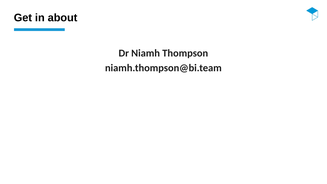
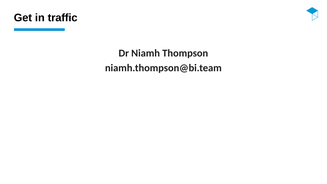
about: about -> traffic (63, 18)
